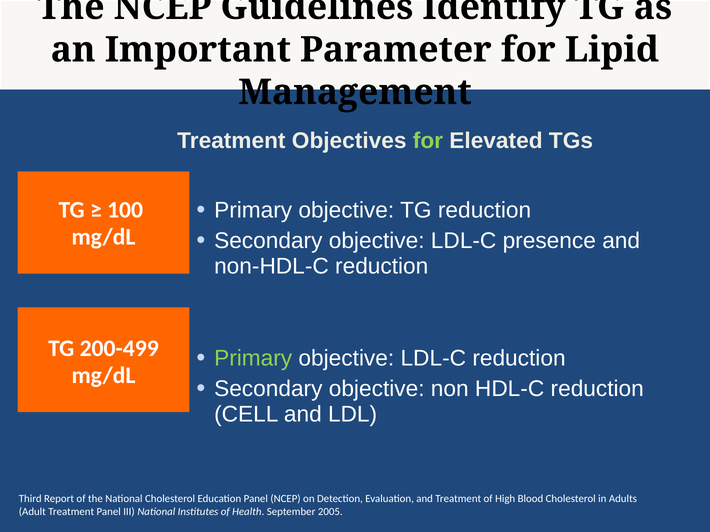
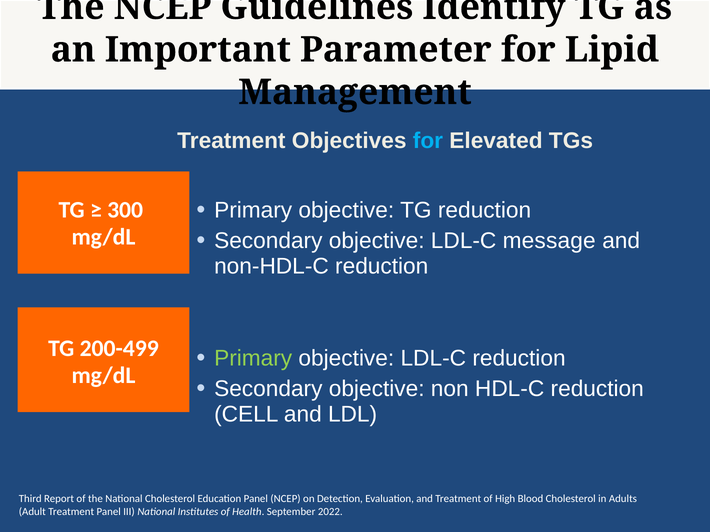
for colour: light green -> light blue (428, 141)
100: 100 -> 300 (125, 210)
presence: presence -> message (549, 241)
2005: 2005 -> 2022 (330, 512)
